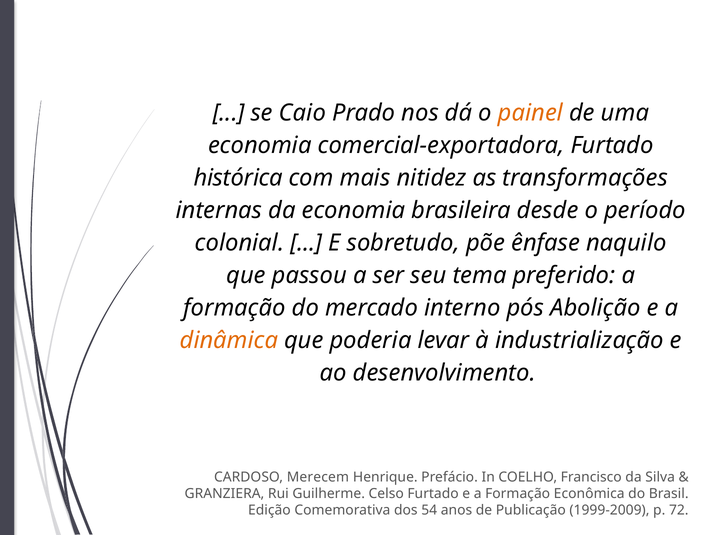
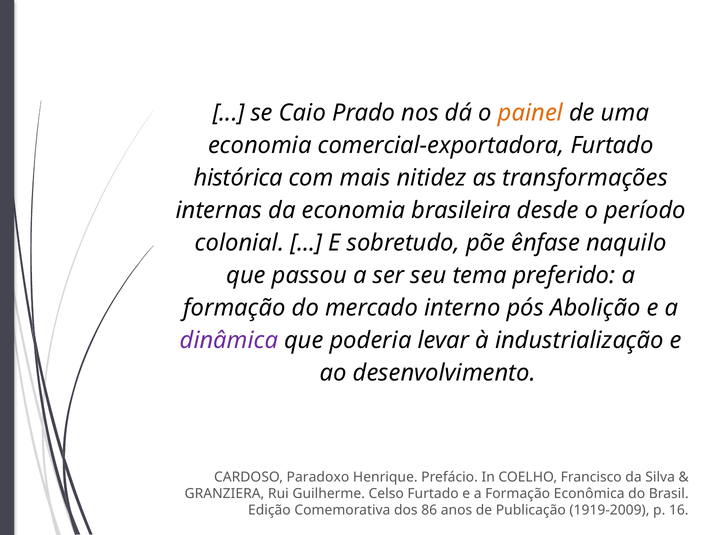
dinâmica colour: orange -> purple (229, 340)
Merecem: Merecem -> Paradoxo (318, 477)
54: 54 -> 86 (429, 510)
1999-2009: 1999-2009 -> 1919-2009 (609, 510)
72: 72 -> 16 (679, 510)
